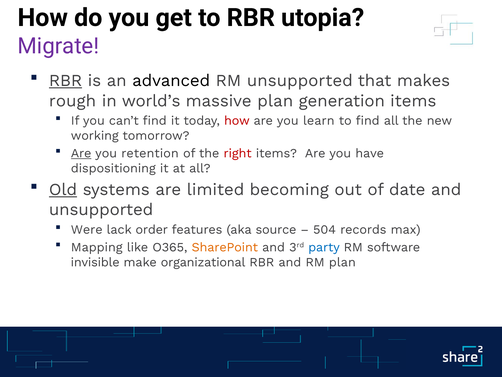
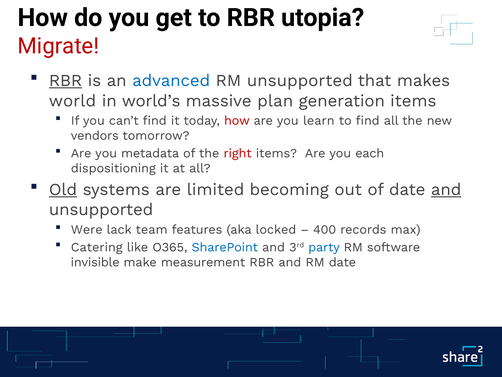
Migrate colour: purple -> red (58, 46)
advanced colour: black -> blue (171, 81)
rough: rough -> world (73, 101)
working: working -> vendors (95, 136)
Are underline: present -> none (81, 153)
retention: retention -> metadata (150, 153)
have: have -> each (370, 153)
and underline: none -> present (446, 189)
order: order -> team (152, 229)
source: source -> locked (276, 229)
504: 504 -> 400 (325, 229)
Mapping: Mapping -> Catering (97, 247)
SharePoint colour: orange -> blue (225, 247)
organizational: organizational -> measurement (203, 262)
RM plan: plan -> date (342, 262)
